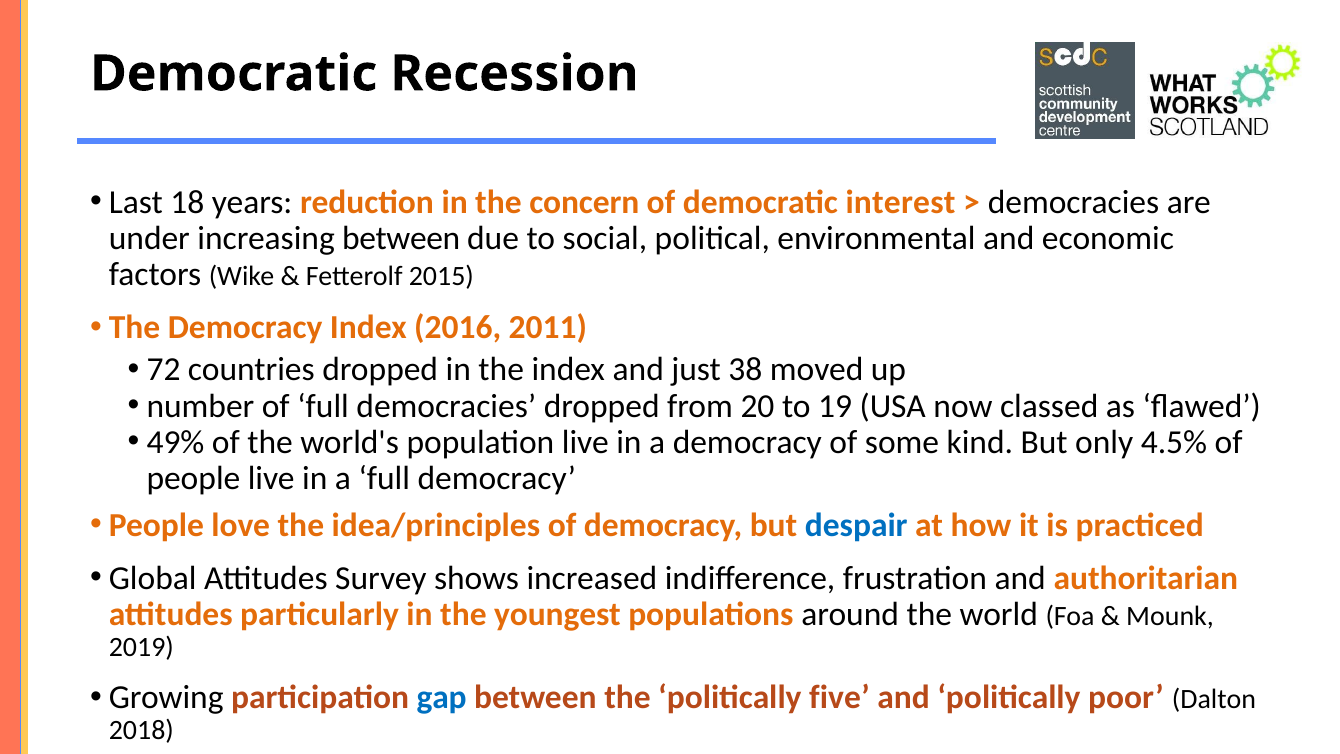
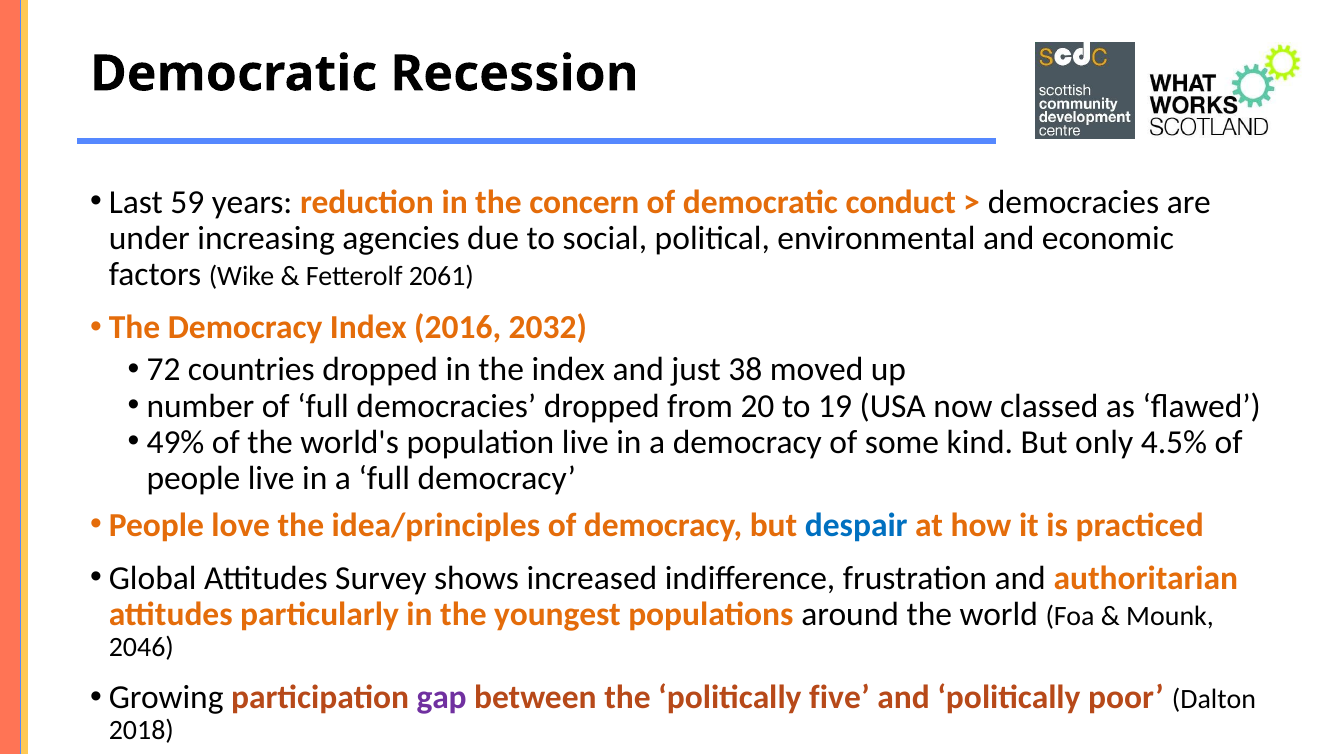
18: 18 -> 59 (187, 202)
interest: interest -> conduct (901, 202)
increasing between: between -> agencies (401, 238)
2015: 2015 -> 2061 (441, 276)
2011: 2011 -> 2032 (548, 327)
2019: 2019 -> 2046 (141, 647)
gap colour: blue -> purple (442, 697)
